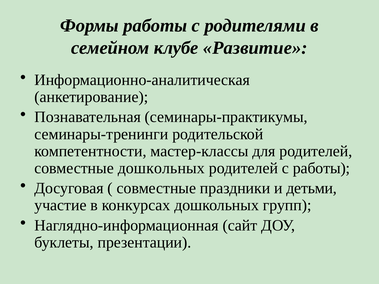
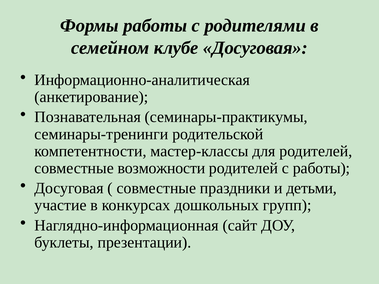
клубе Развитие: Развитие -> Досуговая (255, 48)
совместные дошкольных: дошкольных -> возможности (161, 168)
